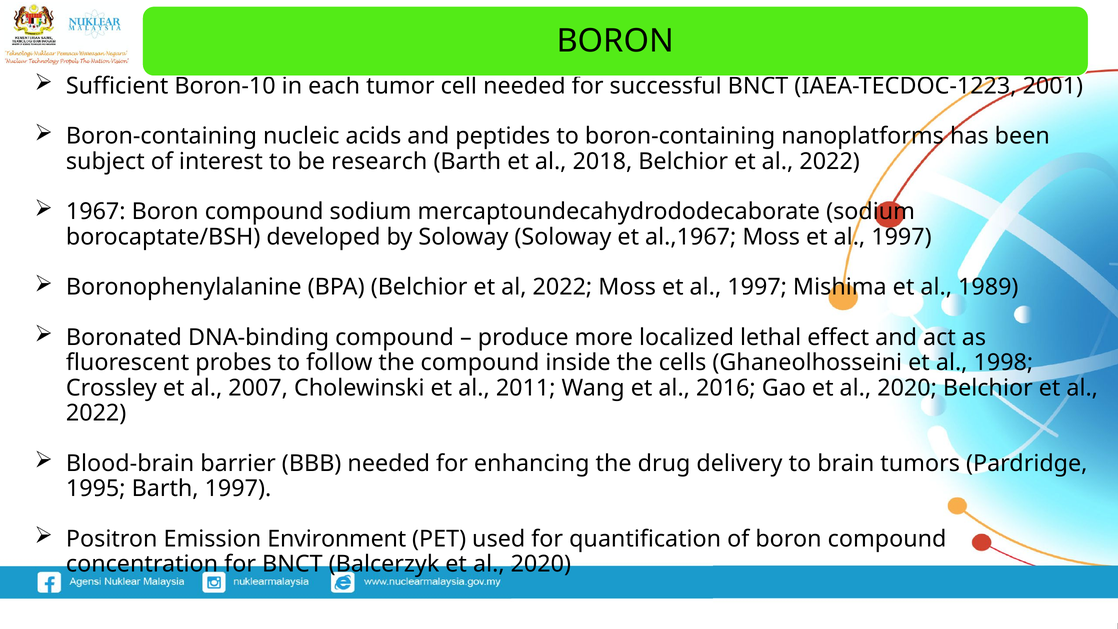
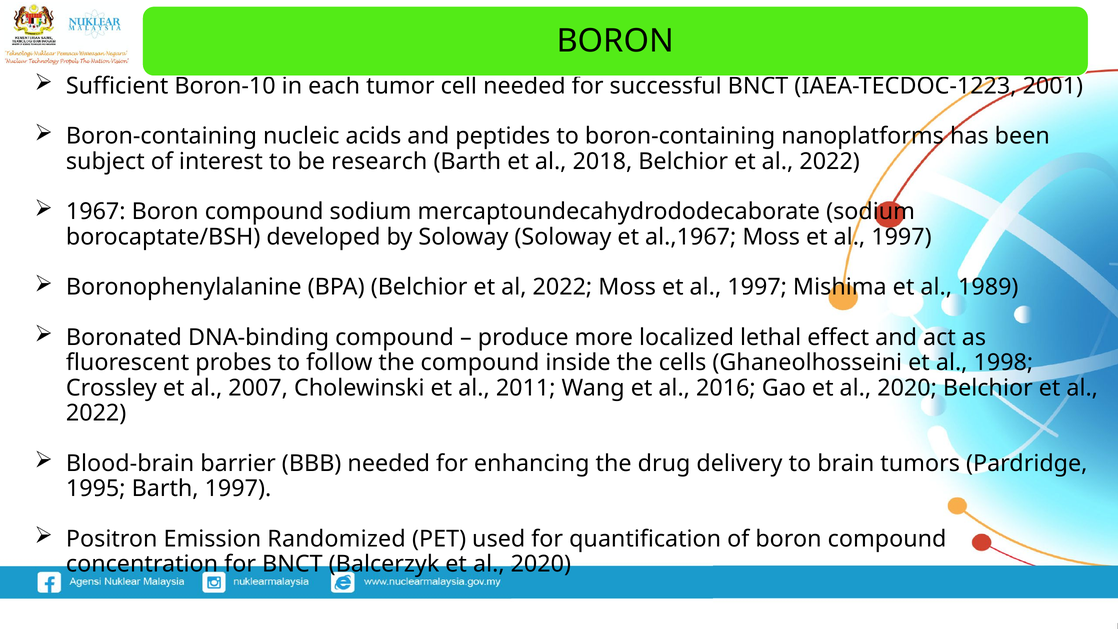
Environment: Environment -> Randomized (337, 539)
